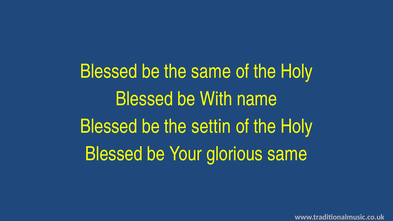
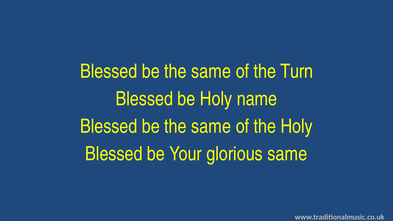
Holy: Holy -> Turn (297, 71)
be With: With -> Holy (216, 99)
settin: settin -> same (211, 126)
